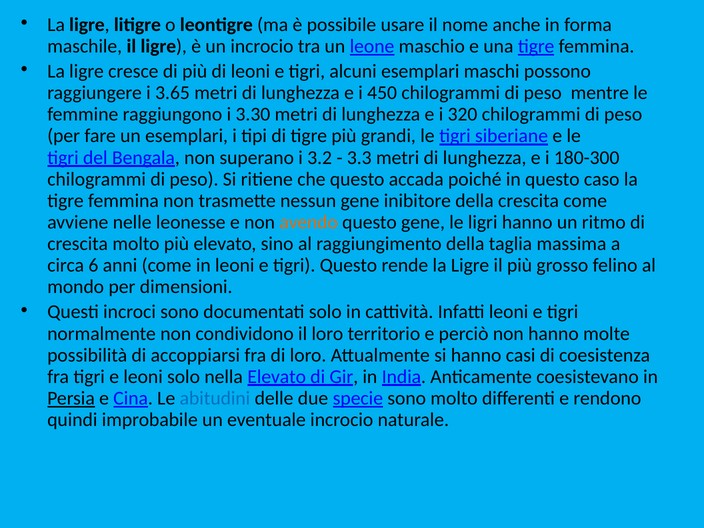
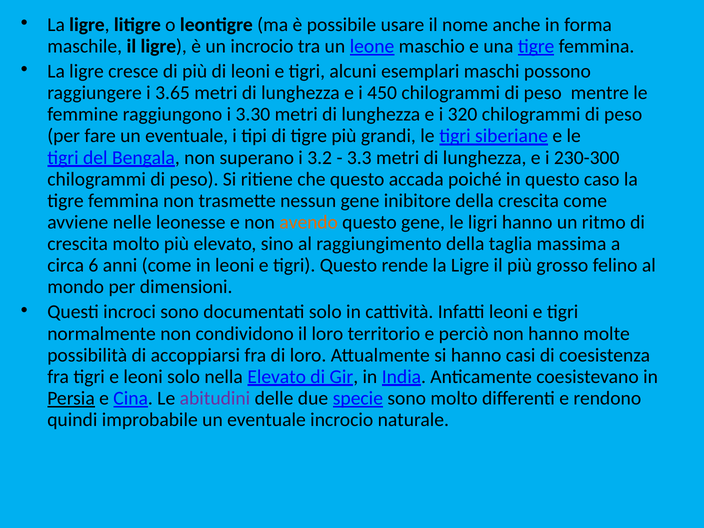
fare un esemplari: esemplari -> eventuale (187, 136)
180-300: 180-300 -> 230-300 (587, 158)
abitudini colour: blue -> purple (215, 398)
